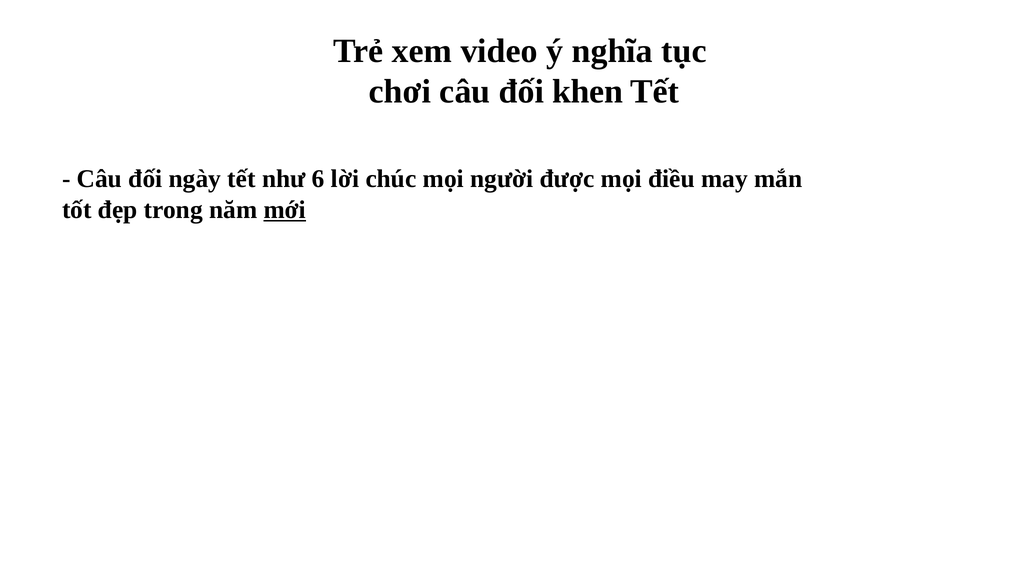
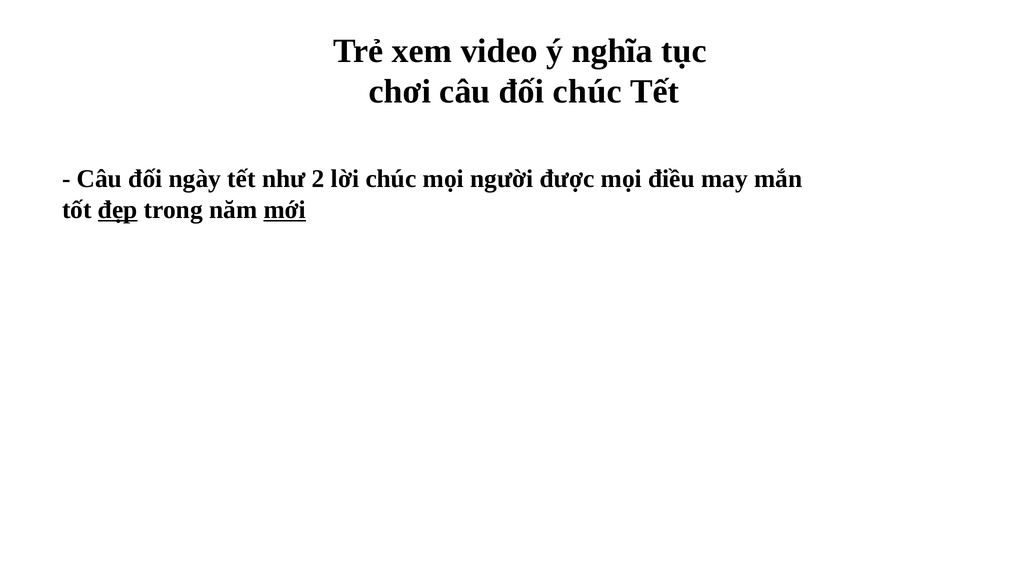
đối khen: khen -> chúc (587, 92)
6: 6 -> 2 (318, 179)
đẹp underline: none -> present (118, 209)
